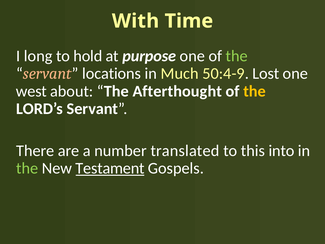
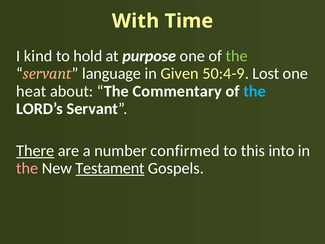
long: long -> kind (38, 56)
locations: locations -> language (112, 74)
Much: Much -> Given (180, 74)
west: west -> heat (31, 91)
Afterthought: Afterthought -> Commentary (177, 91)
the colour: yellow -> light blue (255, 91)
There underline: none -> present (35, 150)
translated: translated -> confirmed (185, 150)
the colour: light green -> pink (27, 168)
